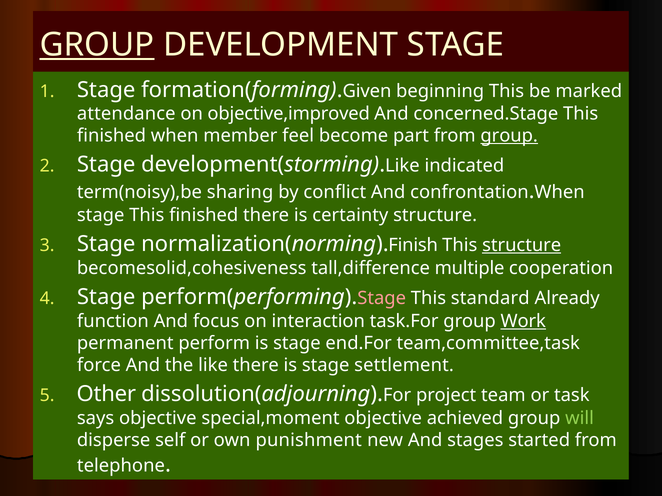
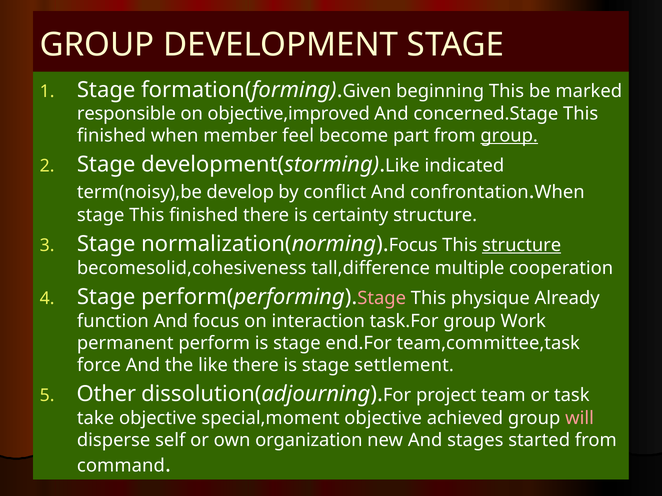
GROUP underline: present -> none (97, 45)
attendance: attendance -> responsible (126, 114)
sharing: sharing -> develop (240, 193)
Finish: Finish -> Focus (413, 246)
standard: standard -> physique (490, 298)
Work underline: present -> none (523, 321)
says: says -> take (96, 418)
will colour: light green -> pink (580, 418)
punishment: punishment -> organization (309, 440)
telephone: telephone -> command (121, 466)
